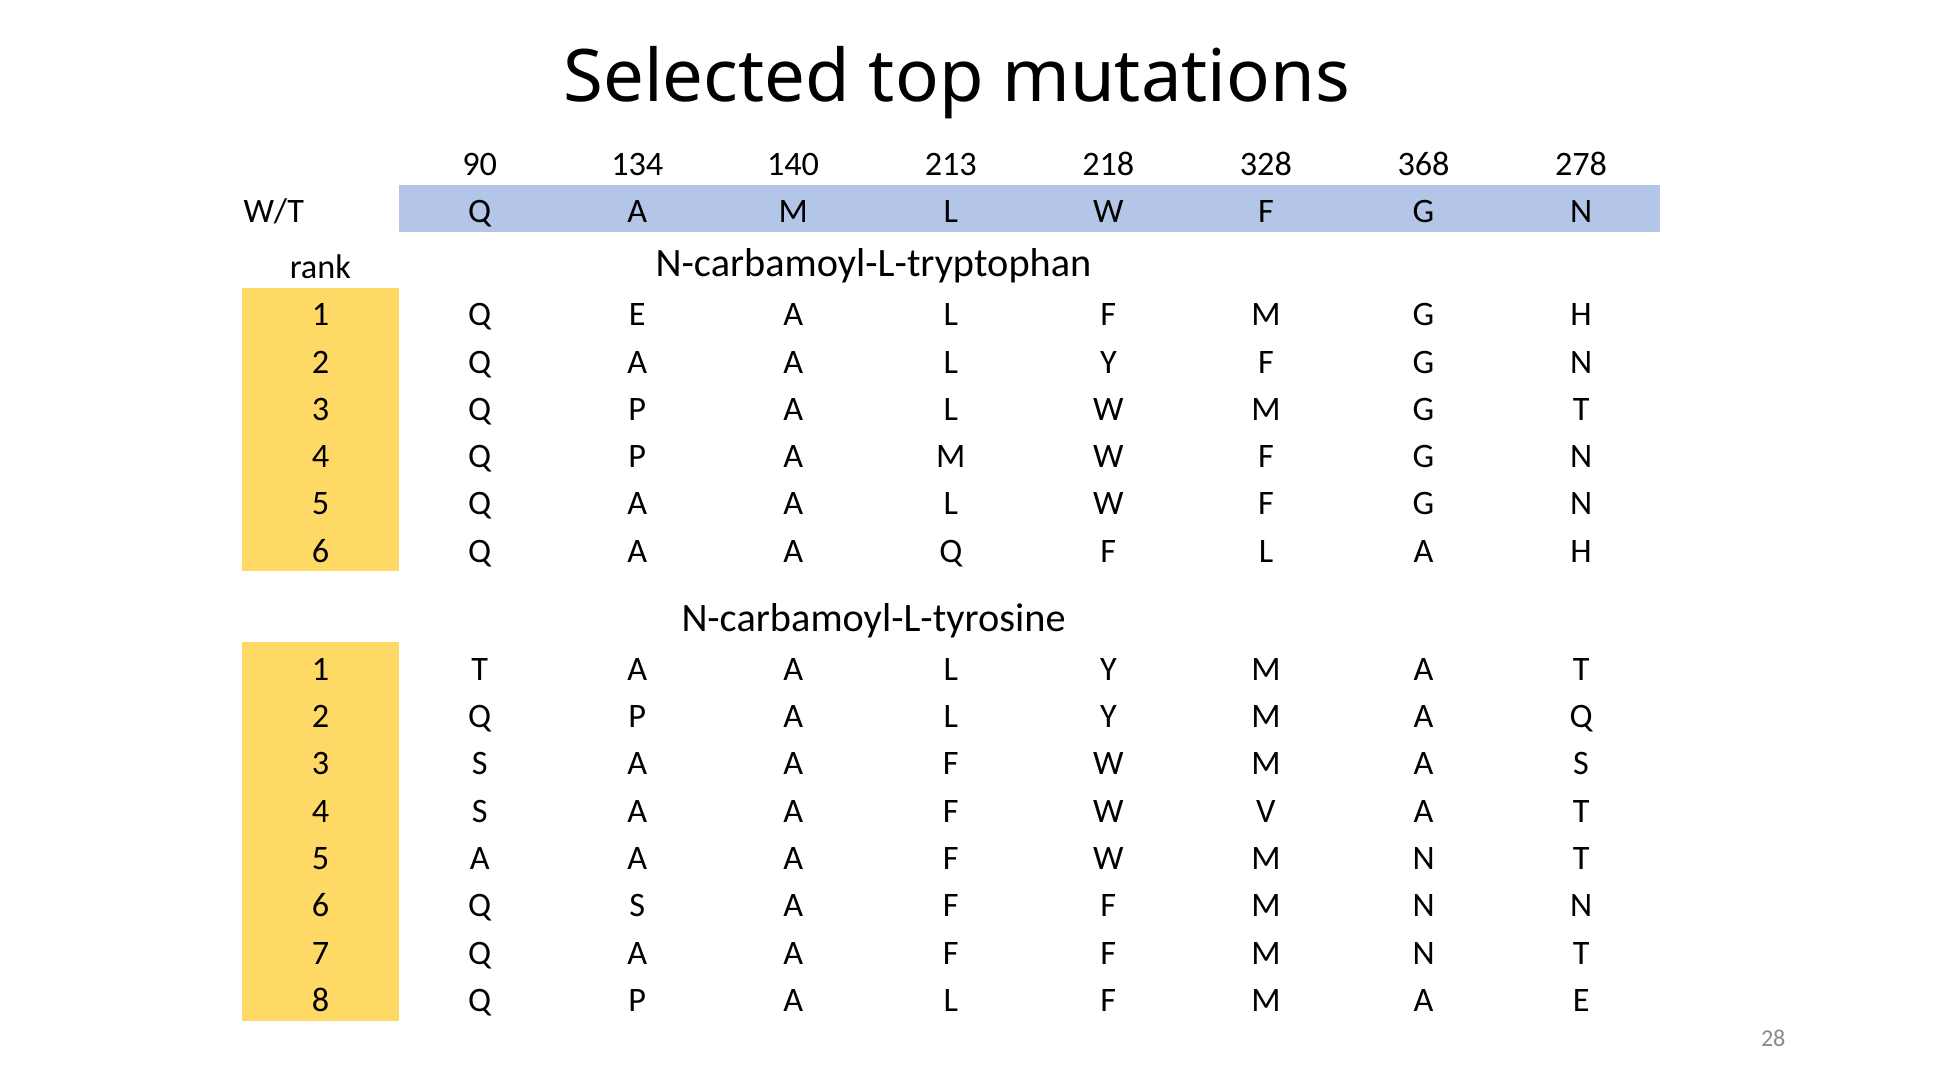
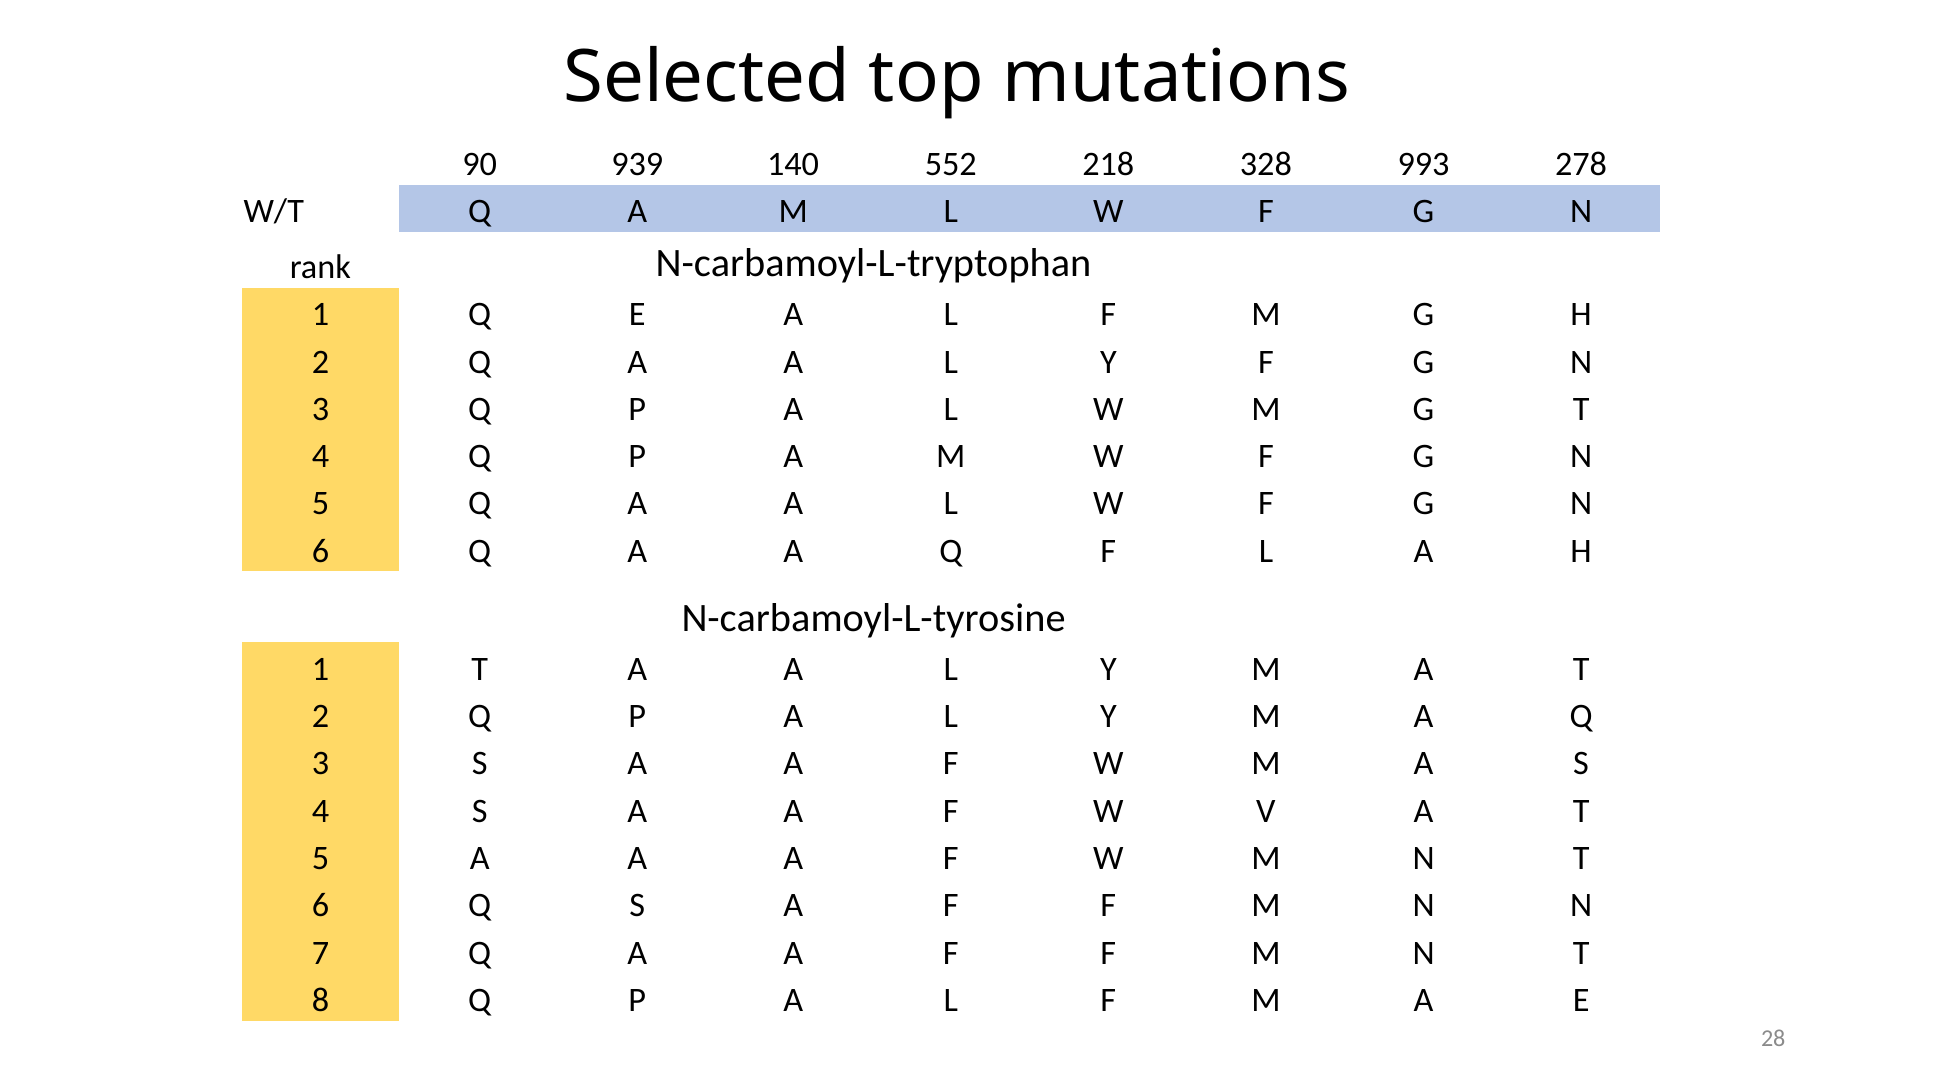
134: 134 -> 939 (637, 164)
213: 213 -> 552 (951, 164)
368: 368 -> 993 (1424, 164)
